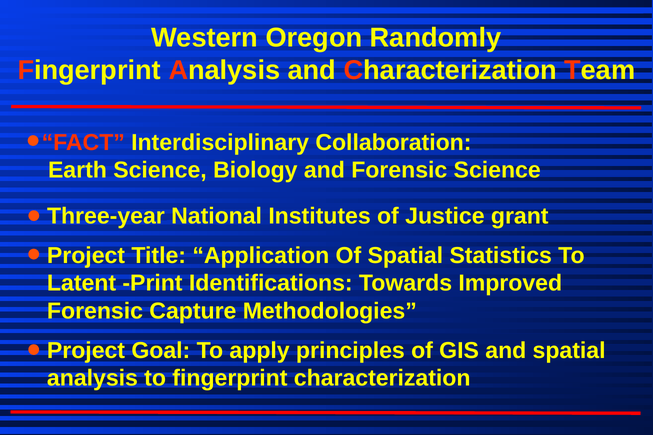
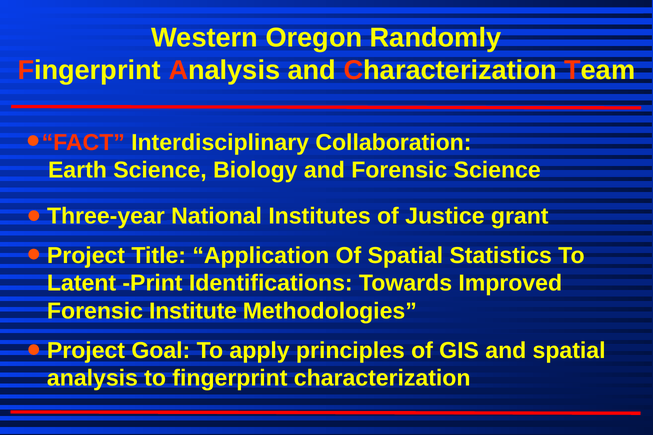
Capture: Capture -> Institute (193, 311)
